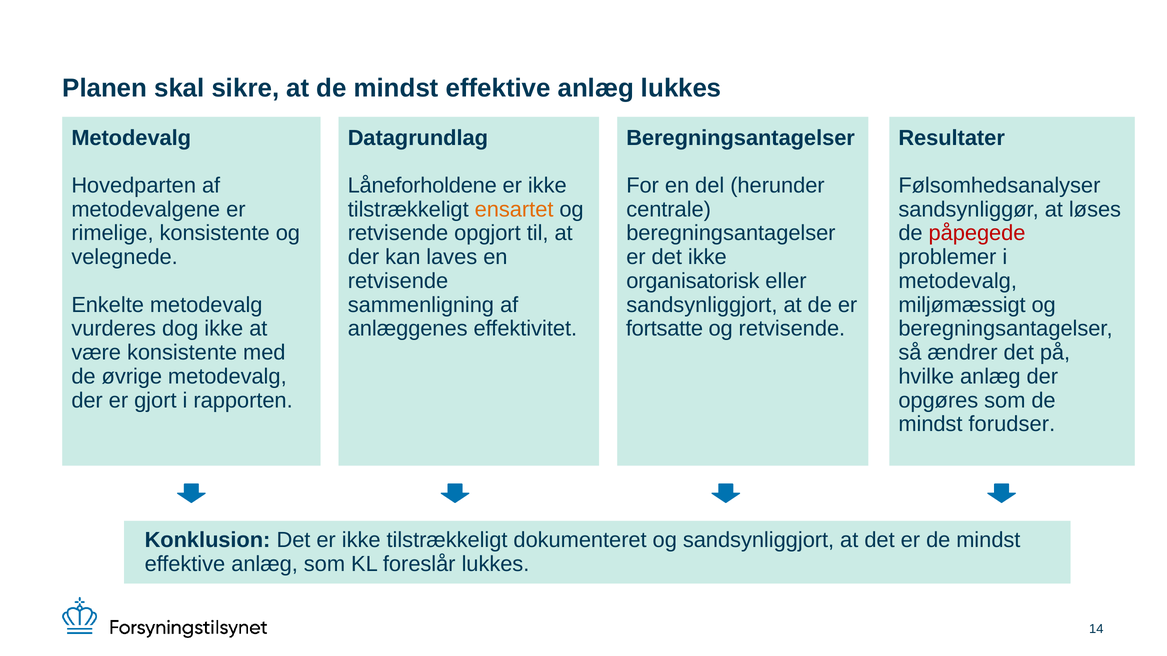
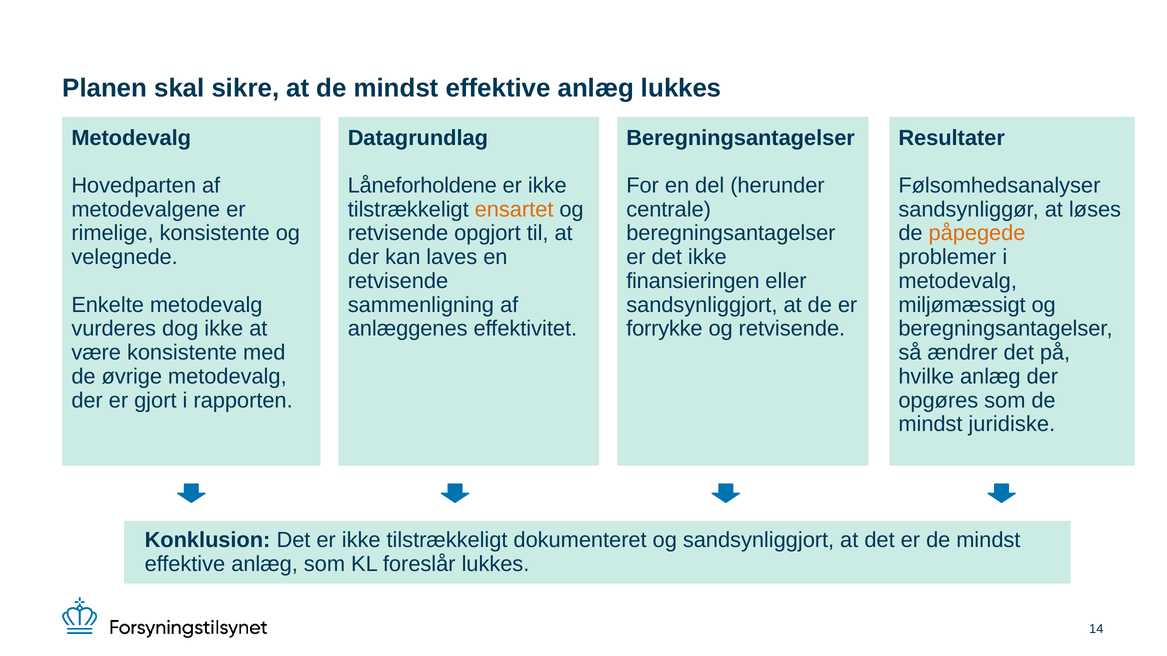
påpegede colour: red -> orange (977, 233)
organisatorisk: organisatorisk -> finansieringen (693, 281)
fortsatte: fortsatte -> forrykke (664, 329)
forudser: forudser -> juridiske (1012, 425)
